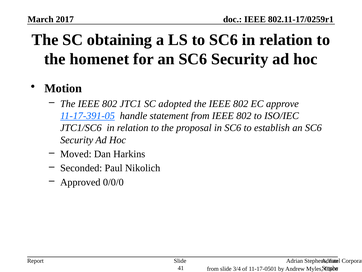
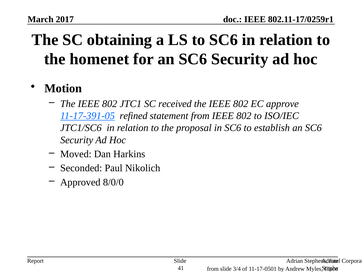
adopted: adopted -> received (175, 103)
handle: handle -> refined (134, 116)
0/0/0: 0/0/0 -> 8/0/0 (113, 182)
